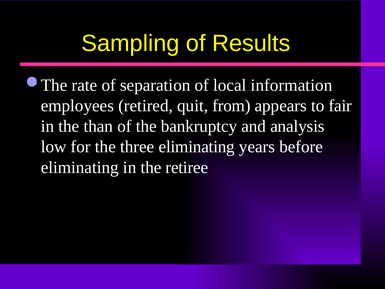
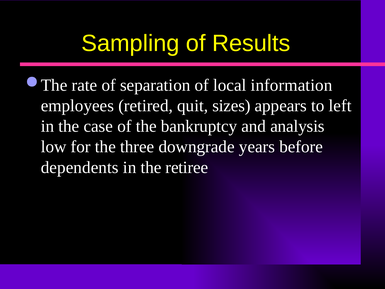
from: from -> sizes (231, 106)
fair: fair -> left (340, 106)
than: than -> case (98, 126)
three eliminating: eliminating -> downgrade (197, 147)
eliminating: eliminating -> dependents (80, 167)
